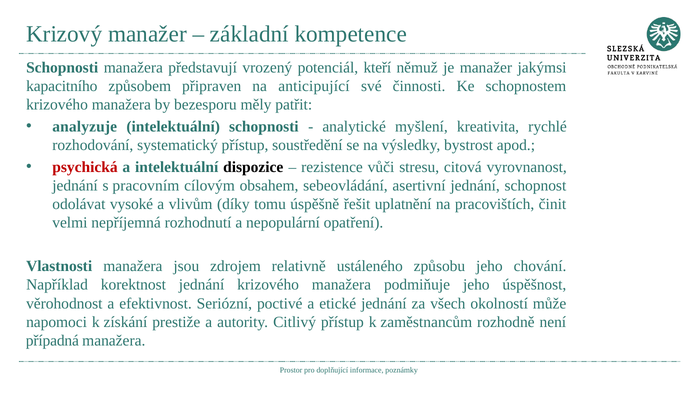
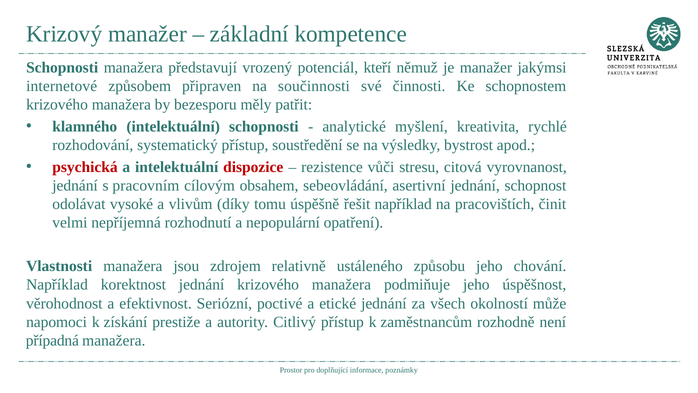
kapacitního: kapacitního -> internetové (62, 86)
anticipující: anticipující -> součinnosti (314, 86)
analyzuje: analyzuje -> klamného (85, 126)
dispozice colour: black -> red (253, 167)
řešit uplatnění: uplatnění -> například (403, 204)
